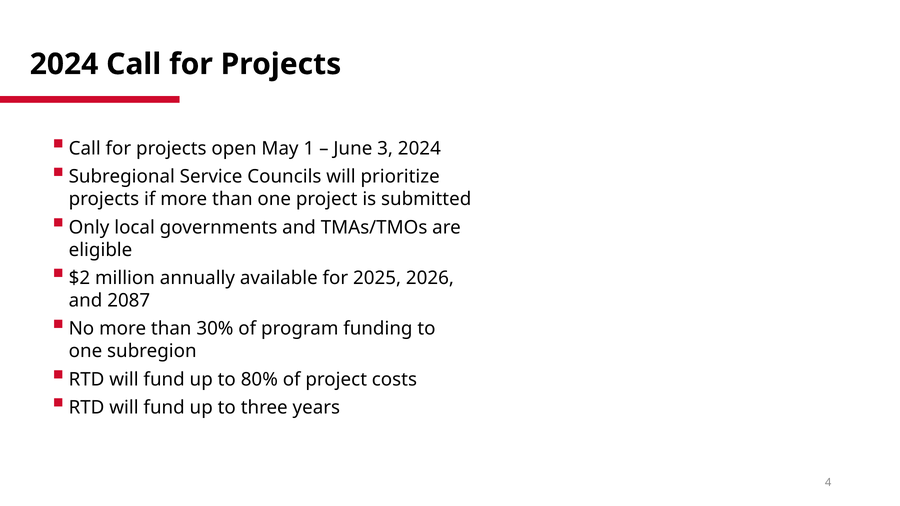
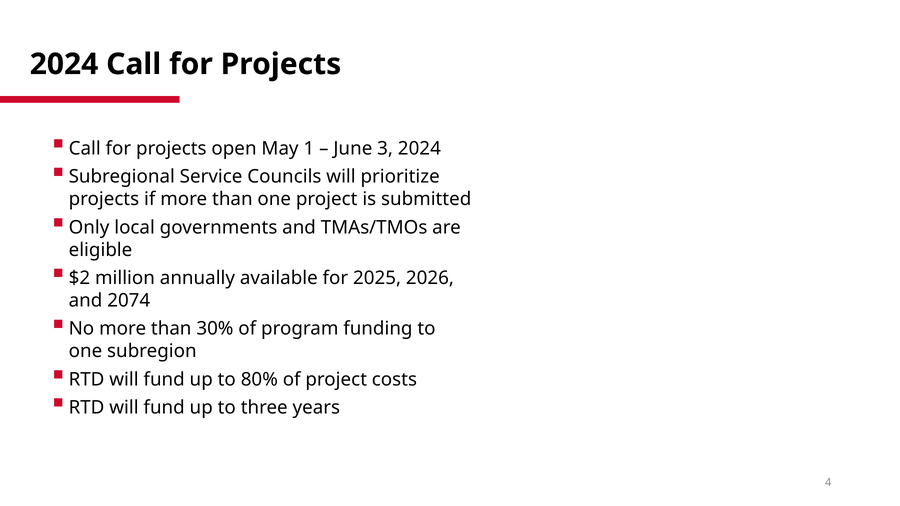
2087: 2087 -> 2074 (129, 301)
